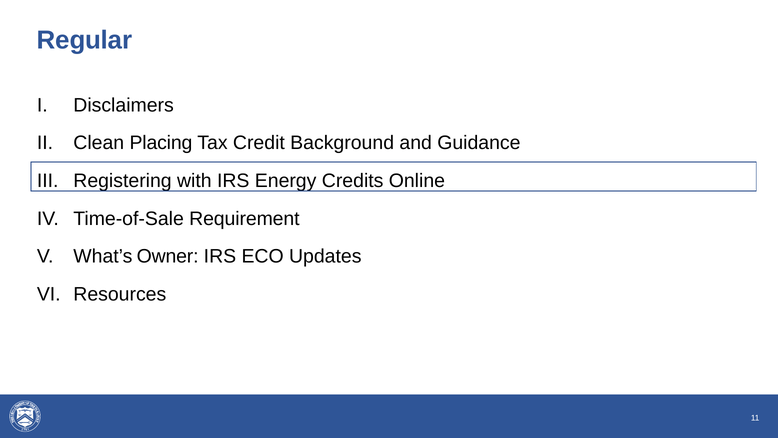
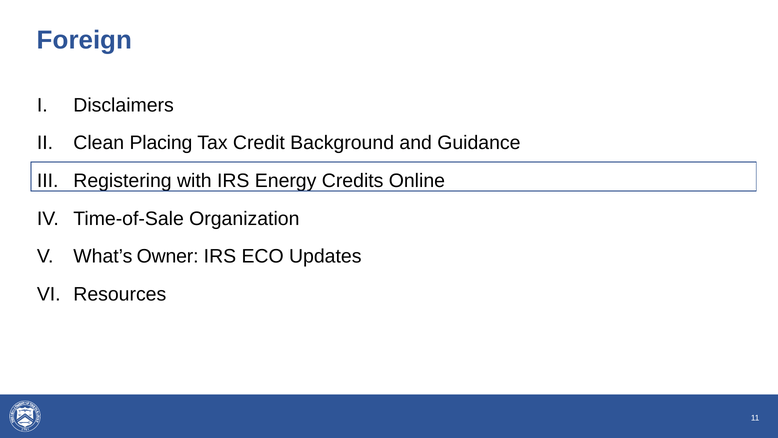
Regular: Regular -> Foreign (84, 40)
Requirement: Requirement -> Organization (244, 218)
